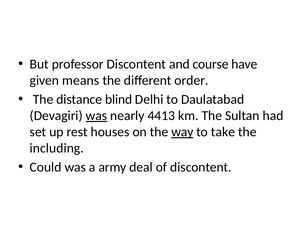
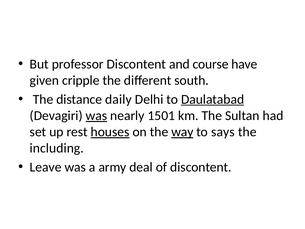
means: means -> cripple (81, 80)
order: order -> south (192, 80)
blind: blind -> daily (118, 99)
Daulatabad underline: none -> present (213, 99)
4413: 4413 -> 1501 (161, 116)
houses underline: none -> present (110, 132)
take: take -> says (223, 132)
Could: Could -> Leave (46, 167)
